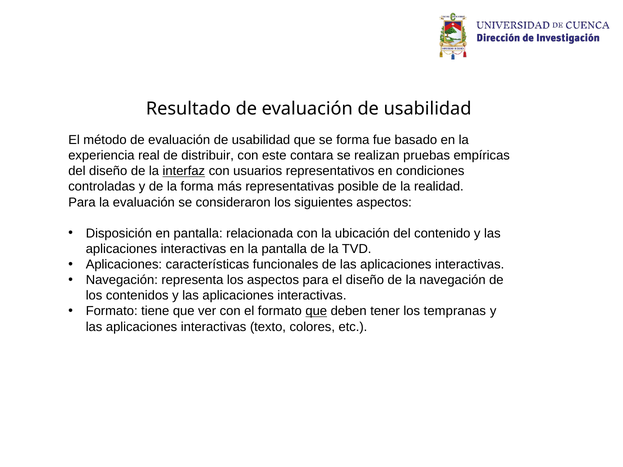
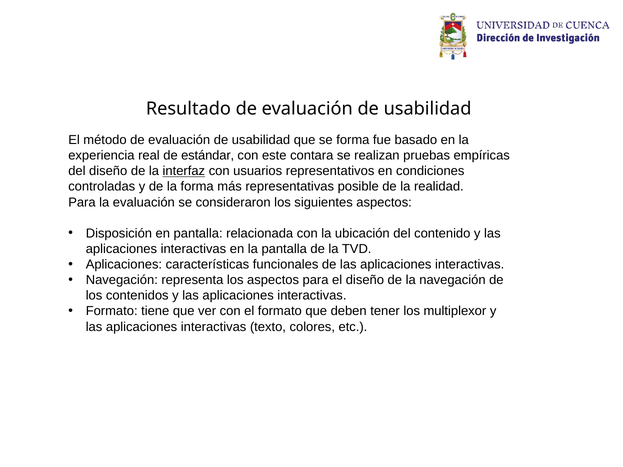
distribuir: distribuir -> estándar (208, 156)
que underline: present -> none (316, 311)
tempranas: tempranas -> multiplexor (455, 311)
